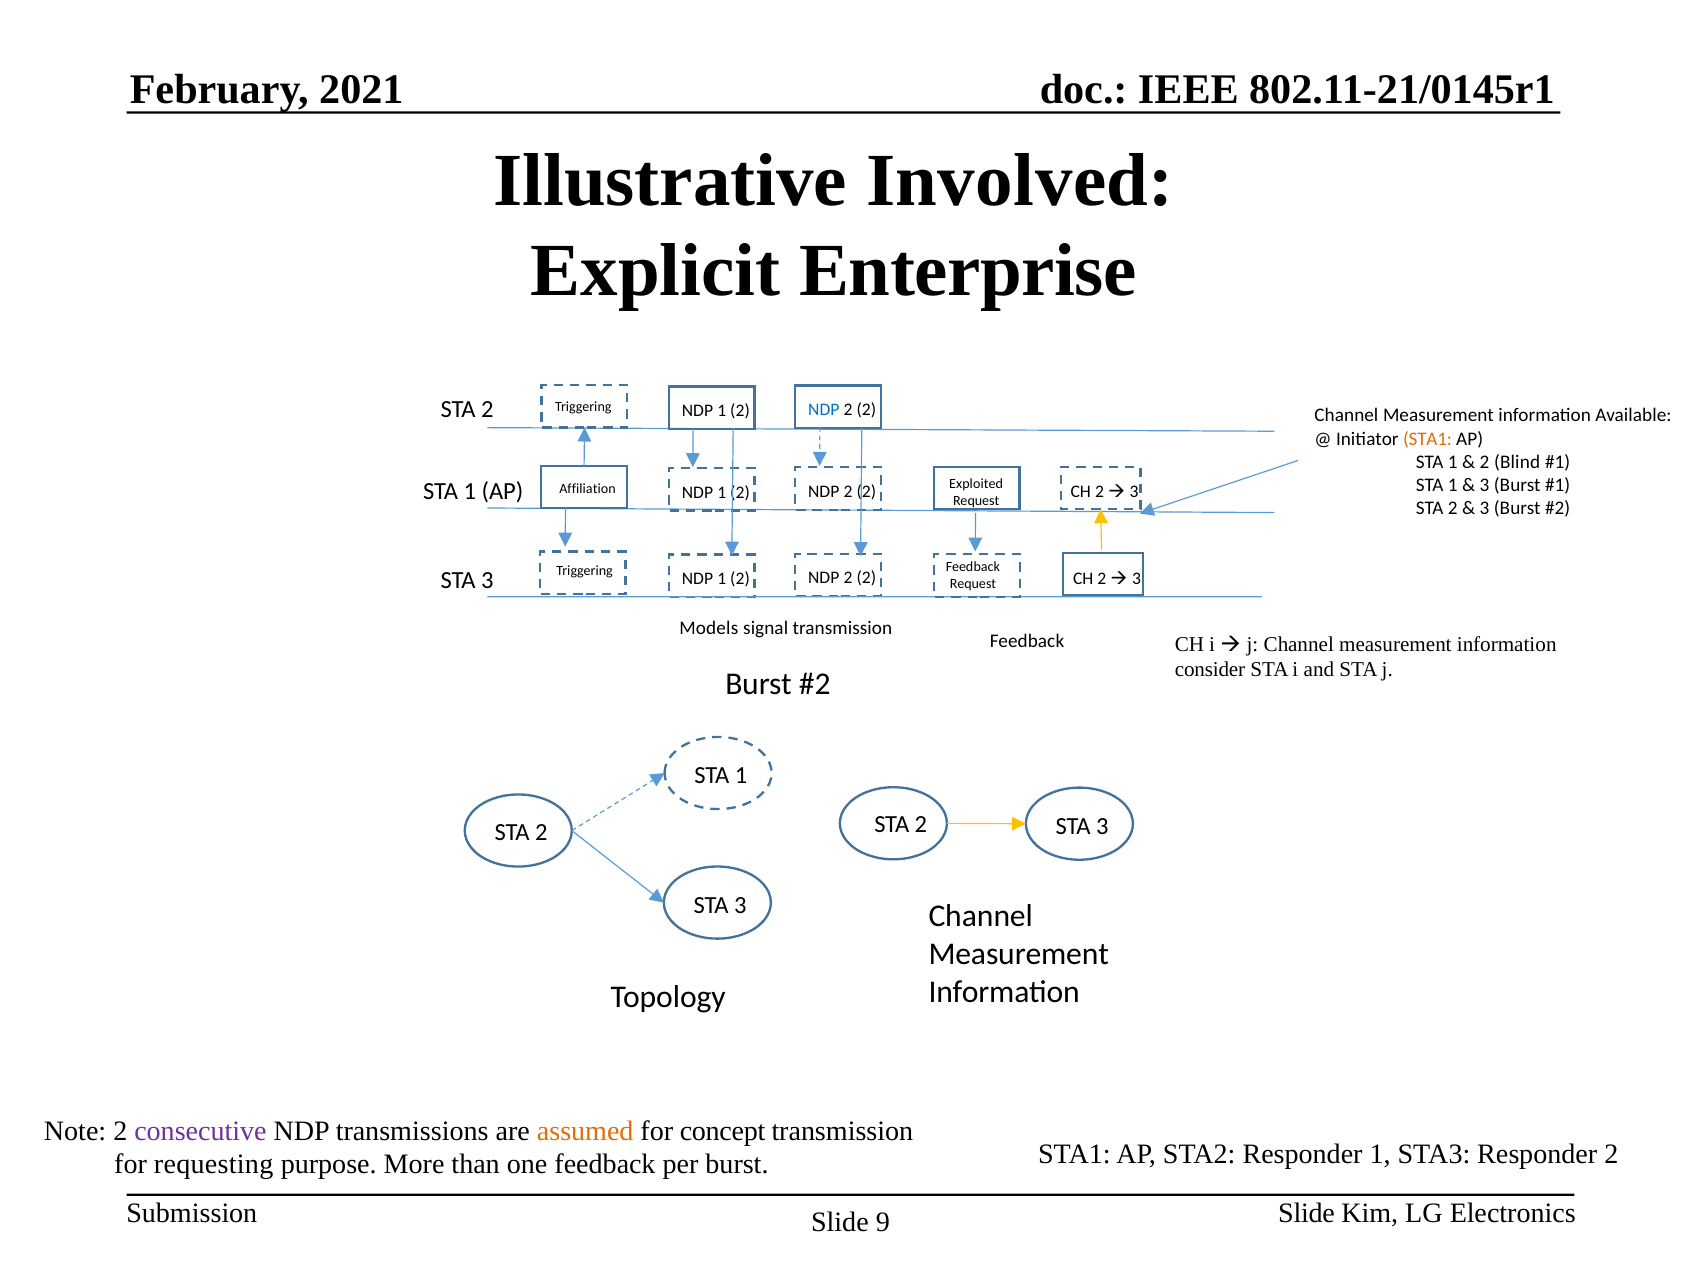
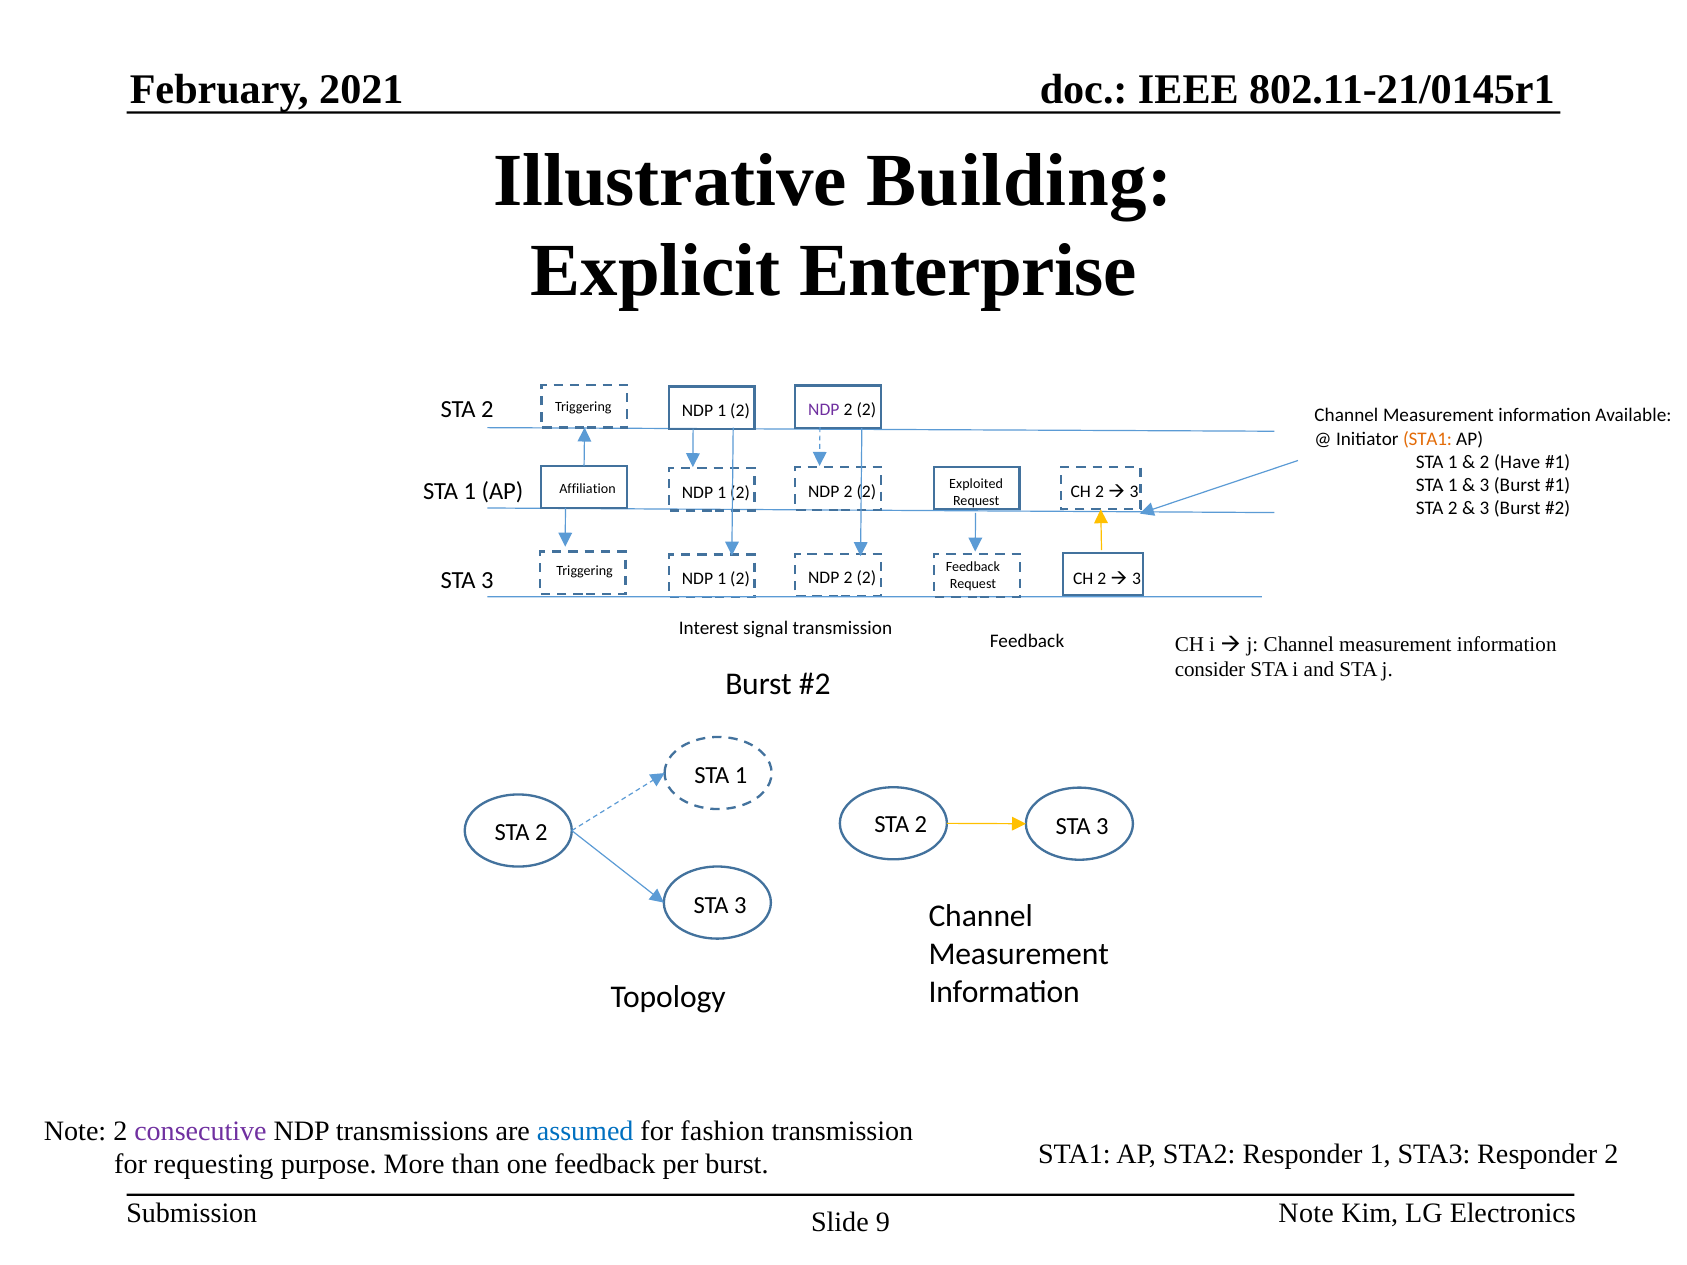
Involved: Involved -> Building (1020, 180)
NDP colour: blue -> purple (824, 410)
Blind: Blind -> Have (1517, 462)
Models: Models -> Interest (709, 628)
assumed colour: orange -> blue (585, 1131)
concept: concept -> fashion (722, 1131)
9 Slide: Slide -> Note (1306, 1213)
